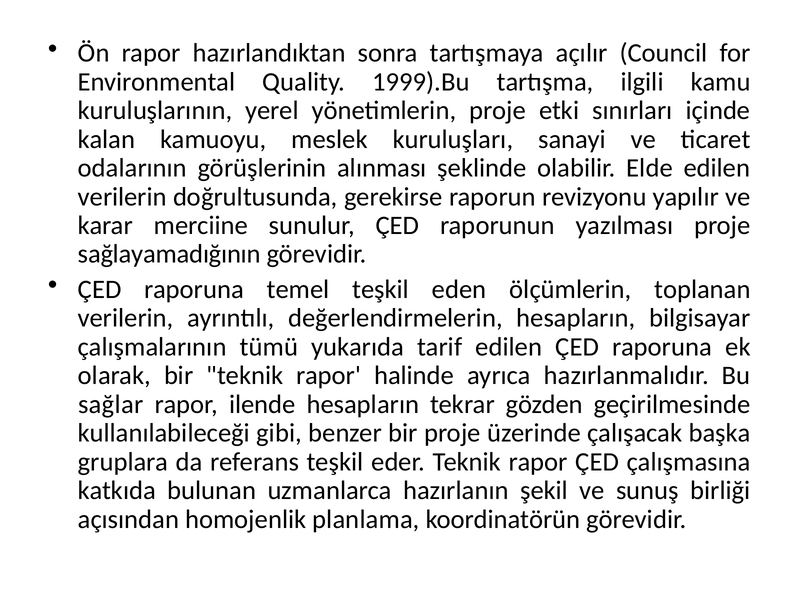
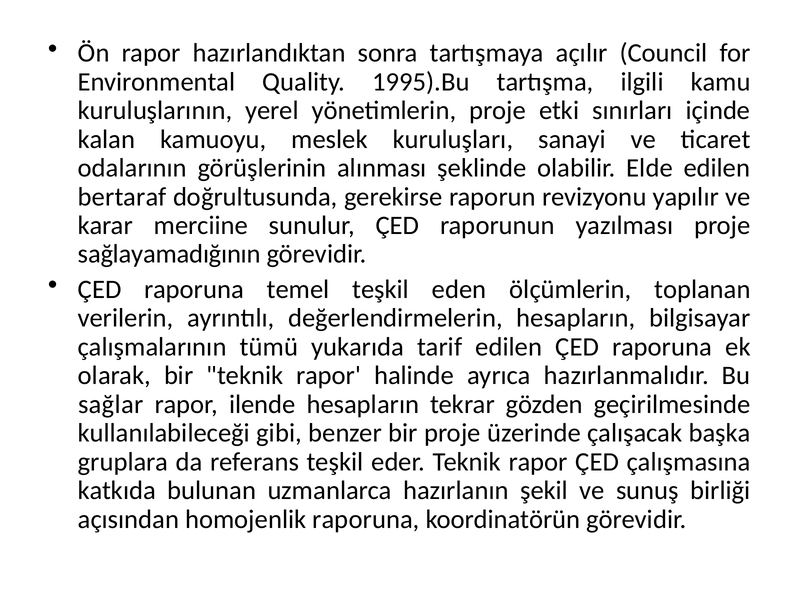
1999).Bu: 1999).Bu -> 1995).Bu (421, 82)
verilerin: verilerin -> bertaraf (122, 197)
homojenlik planlama: planlama -> raporuna (366, 519)
